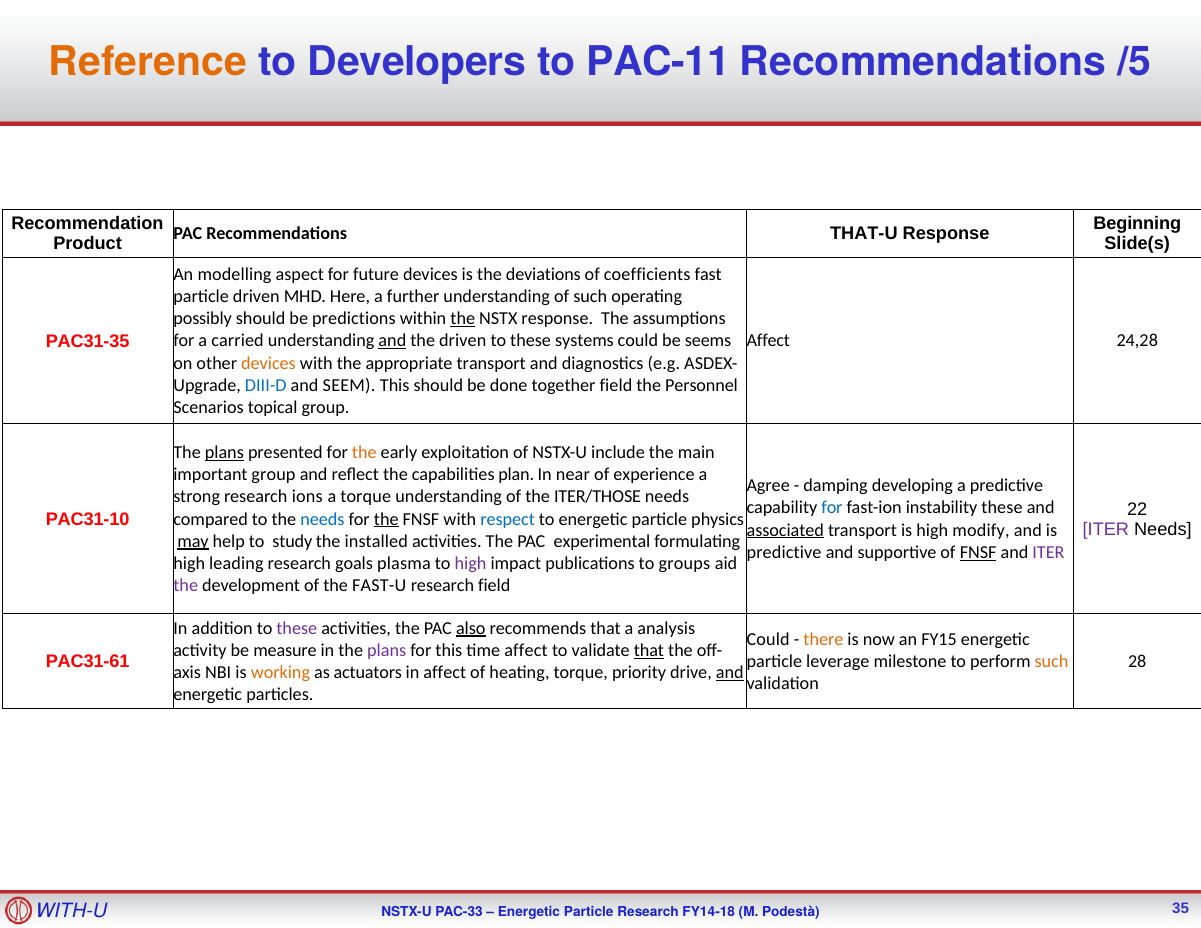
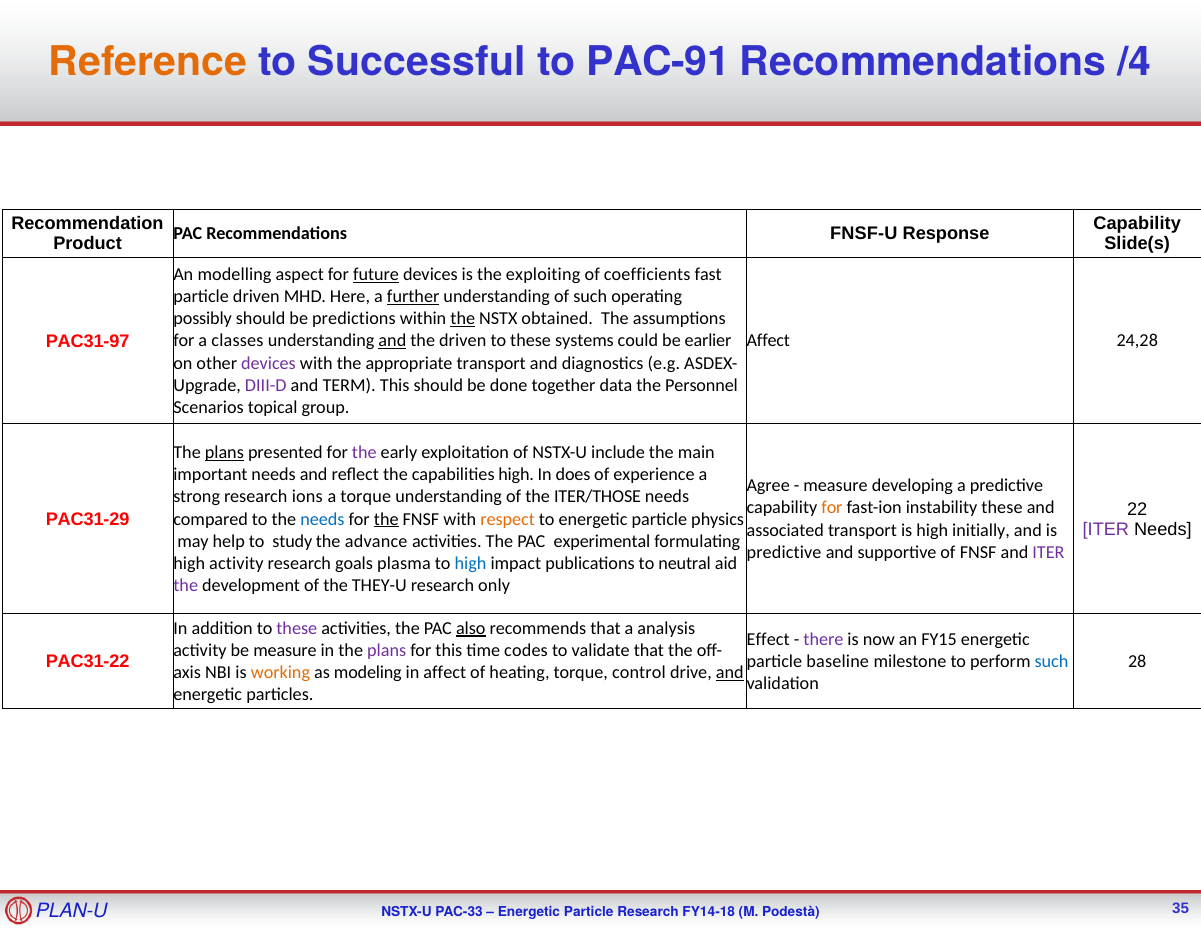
Developers: Developers -> Successful (417, 62)
PAC-11: PAC-11 -> PAC-91 (658, 62)
/5: /5 -> /4 (1135, 62)
Beginning: Beginning -> Capability (1137, 224)
THAT-U: THAT-U -> FNSF-U (864, 234)
future underline: none -> present (376, 274)
deviations: deviations -> exploiting (543, 274)
further underline: none -> present (413, 296)
NSTX response: response -> obtained (557, 319)
PAC31-35: PAC31-35 -> PAC31-97 (88, 341)
carried: carried -> classes (237, 341)
seems: seems -> earlier (708, 341)
devices colour: orange -> purple (268, 363)
DIII-D colour: blue -> purple (266, 385)
SEEM: SEEM -> TERM (349, 385)
together field: field -> data (616, 385)
the colour: orange -> purple (364, 453)
important group: group -> needs (274, 475)
capabilities plan: plan -> high (516, 475)
near: near -> does (573, 475)
damping: damping -> measure (836, 486)
for colour: blue -> orange (832, 508)
PAC31-10: PAC31-10 -> PAC31-29 (88, 519)
respect colour: blue -> orange (508, 519)
associated underline: present -> none (785, 530)
modify: modify -> initially (981, 530)
may underline: present -> none (193, 541)
installed: installed -> advance (376, 541)
FNSF underline: present -> none (978, 552)
high leading: leading -> activity (236, 563)
high colour: purple -> blue (470, 563)
groups: groups -> neutral (685, 563)
FAST-U: FAST-U -> THEY-U (379, 586)
research field: field -> only (494, 586)
Could: Could -> Effect (768, 639)
there colour: orange -> purple (823, 639)
time affect: affect -> codes (526, 650)
that underline: present -> none (649, 650)
PAC31-61: PAC31-61 -> PAC31-22 (88, 662)
leverage: leverage -> baseline (838, 662)
such colour: orange -> blue (1052, 662)
actuators: actuators -> modeling (368, 673)
priority: priority -> control (639, 673)
WITH-U: WITH-U -> PLAN-U (72, 911)
